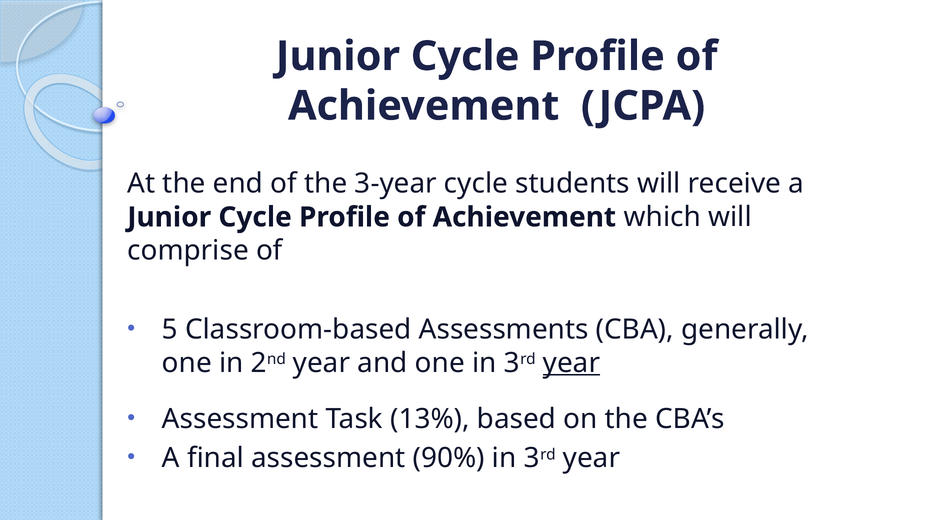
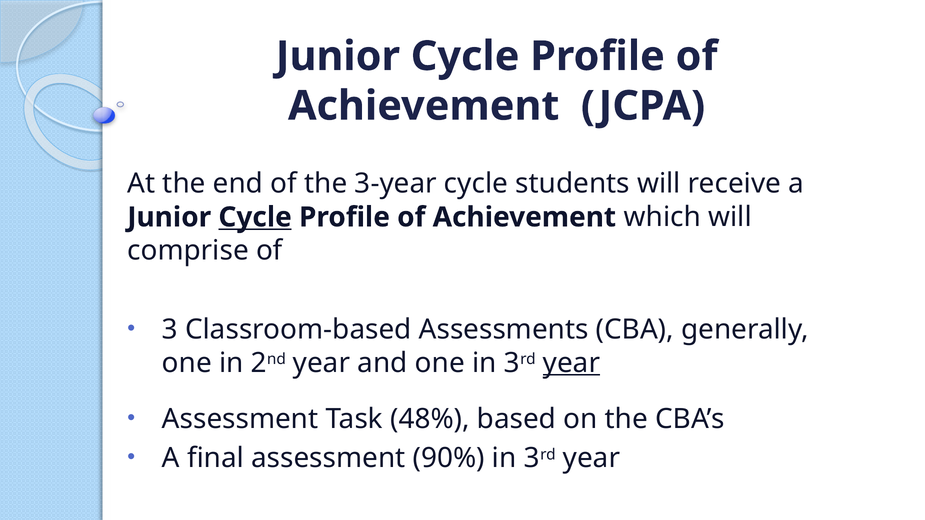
Cycle underline: none -> present (255, 217)
5: 5 -> 3 (170, 330)
13%: 13% -> 48% (430, 419)
